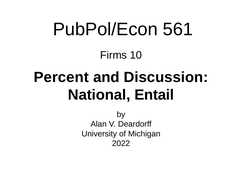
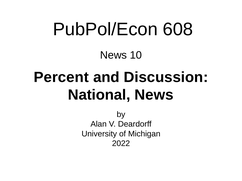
561: 561 -> 608 (178, 30)
Firms: Firms -> News (114, 55)
National Entail: Entail -> News (154, 95)
